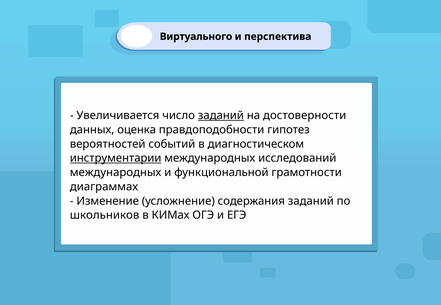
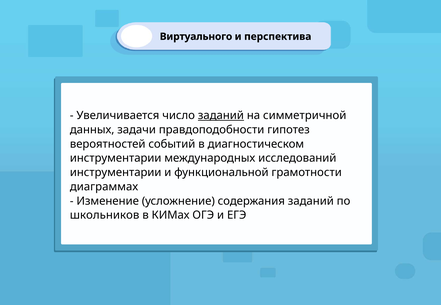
достоверности: достоверности -> симметричной (305, 116)
оценка: оценка -> задачи (137, 130)
инструментарии underline: present -> none (116, 158)
международных: международных -> инструментарии (116, 173)
